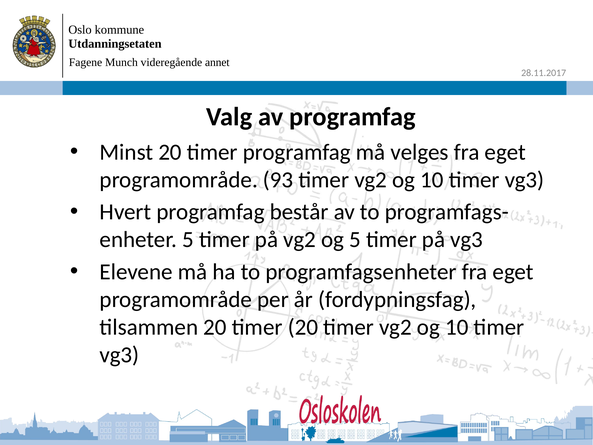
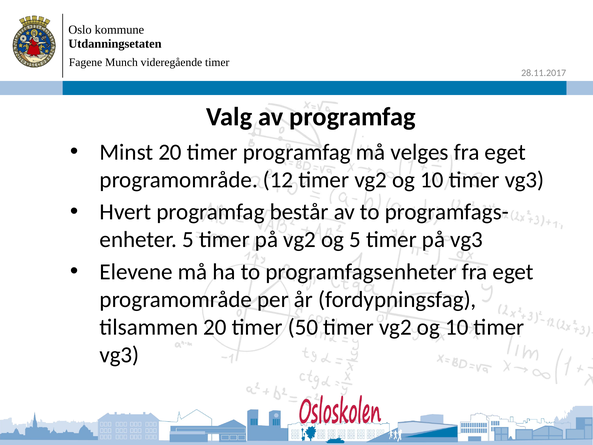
videregående annet: annet -> timer (217, 62)
93: 93 -> 12 (278, 180)
timer 20: 20 -> 50 (303, 327)
